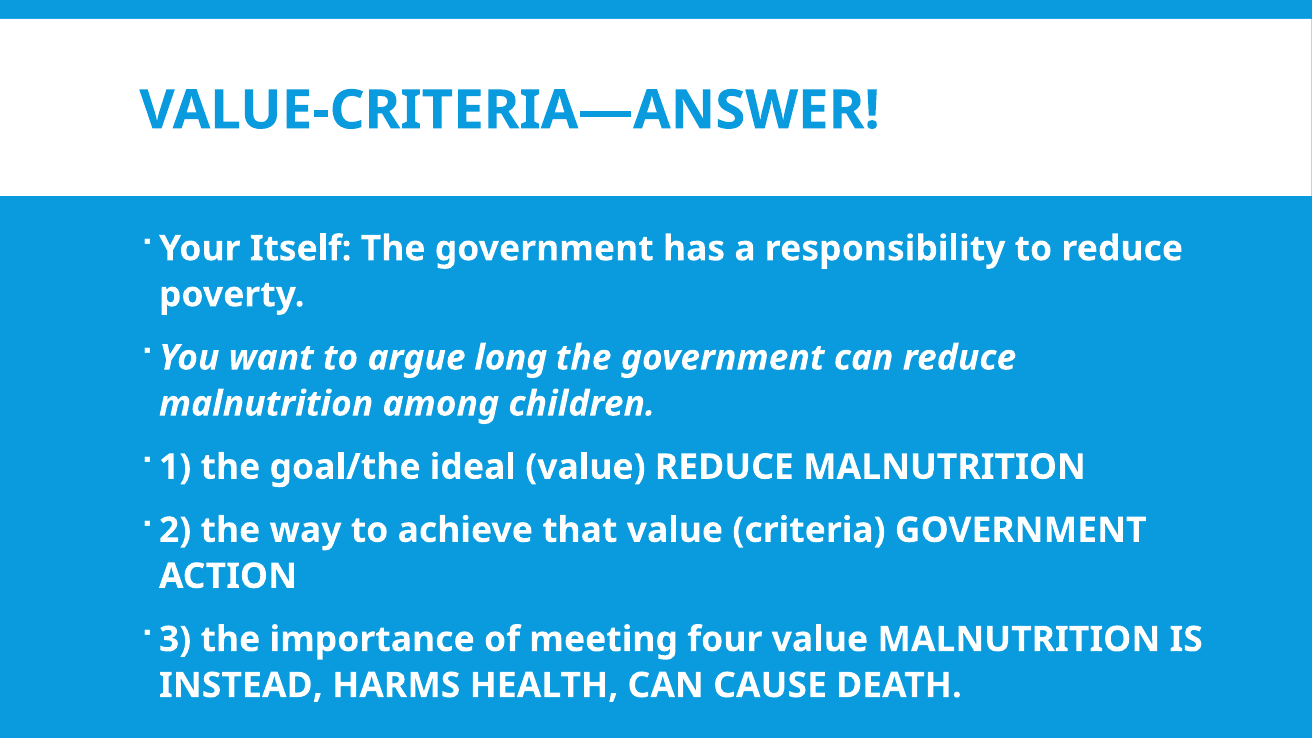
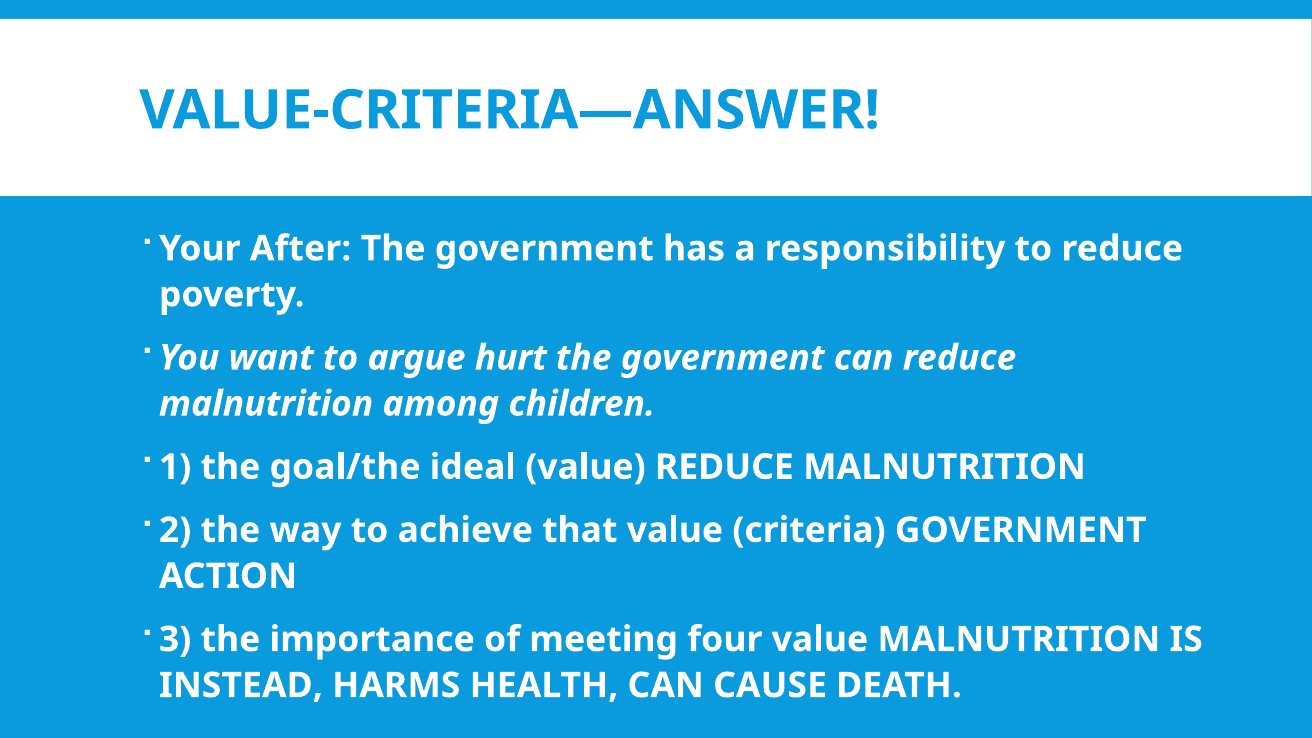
Itself: Itself -> After (301, 249)
long: long -> hurt (511, 358)
